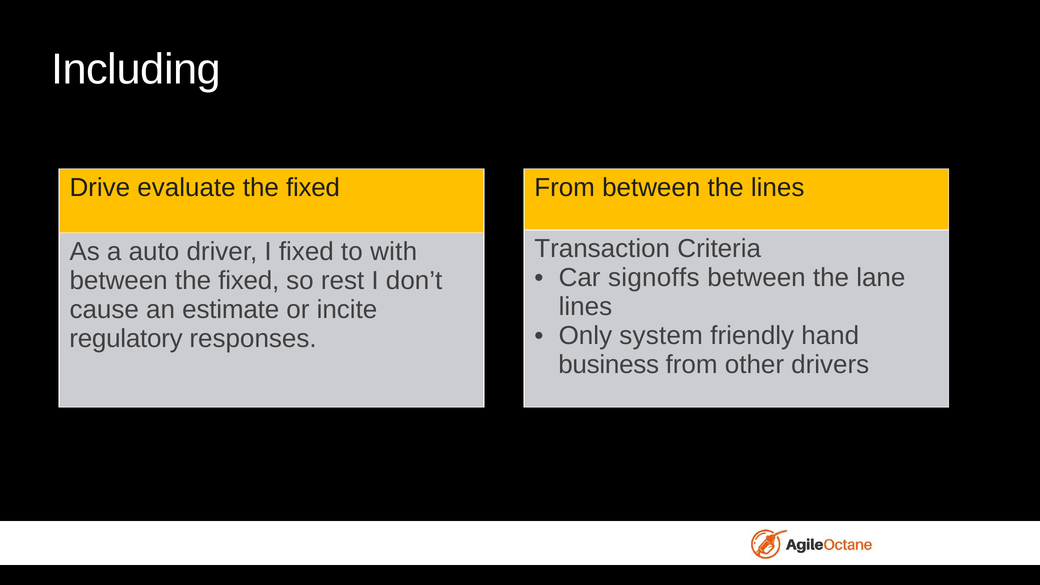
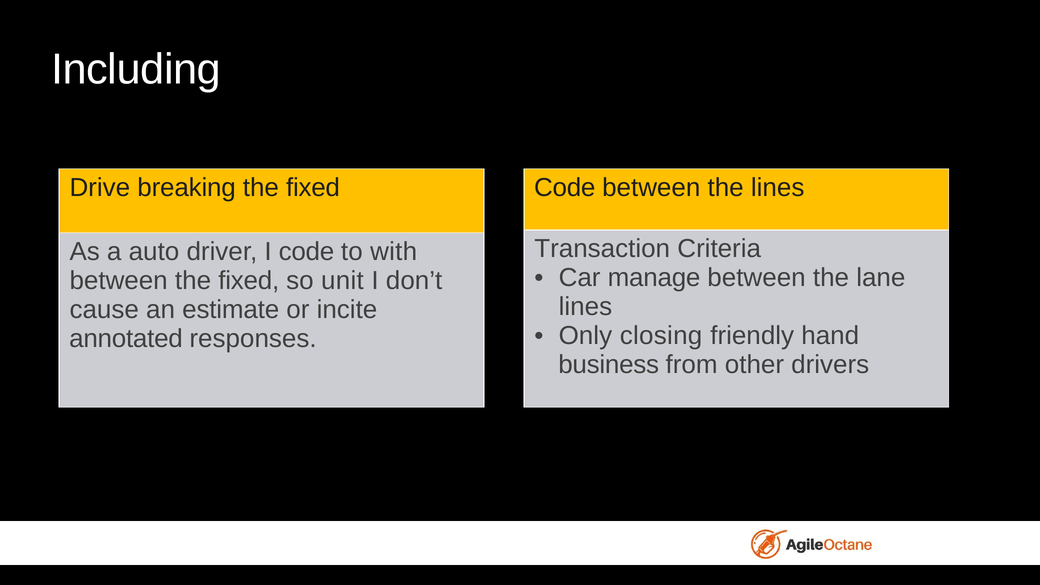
evaluate: evaluate -> breaking (187, 188)
From: From -> Code (565, 188)
I fixed: fixed -> code (306, 252)
signoffs: signoffs -> manage (654, 278)
rest: rest -> unit (342, 281)
system: system -> closing (661, 336)
regulatory: regulatory -> annotated (126, 339)
